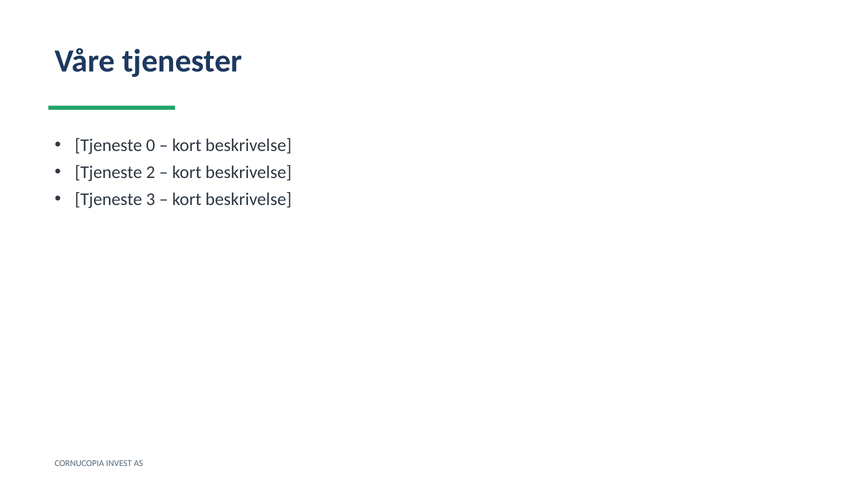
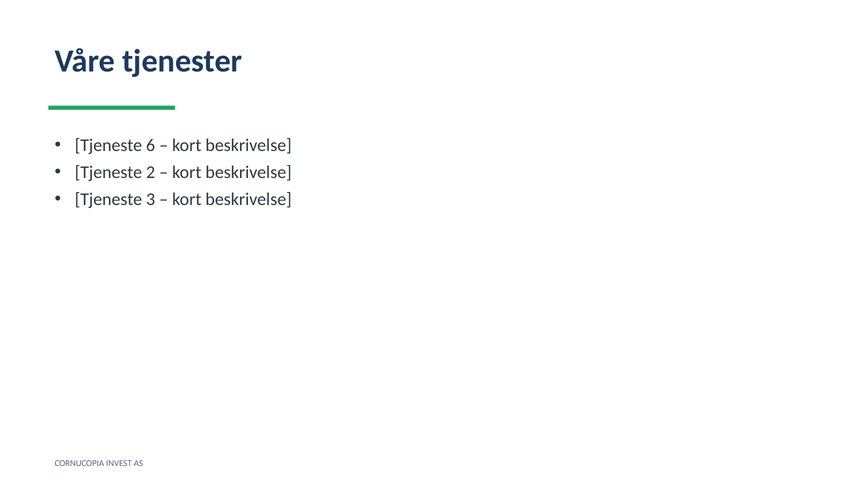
0: 0 -> 6 (151, 145)
